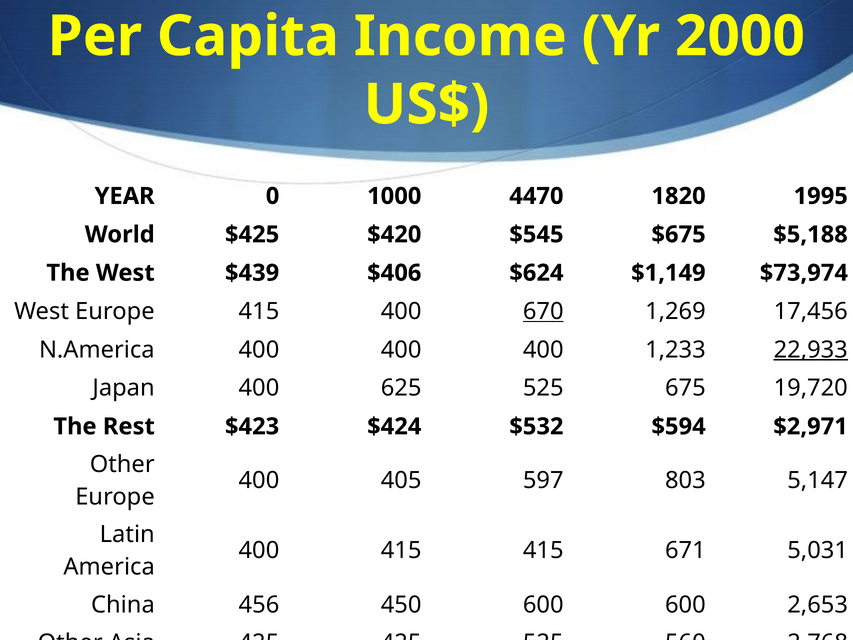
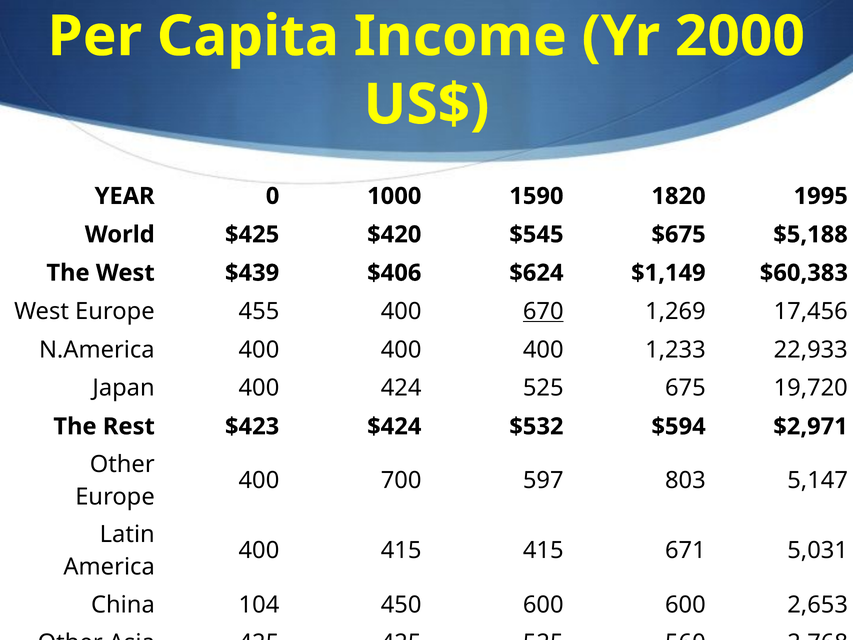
4470: 4470 -> 1590 (536, 196)
$73,974: $73,974 -> $60,383 (804, 273)
Europe 415: 415 -> 455 (259, 311)
22,933 underline: present -> none (811, 350)
625: 625 -> 424 (401, 388)
405: 405 -> 700 (401, 480)
456: 456 -> 104 (259, 604)
